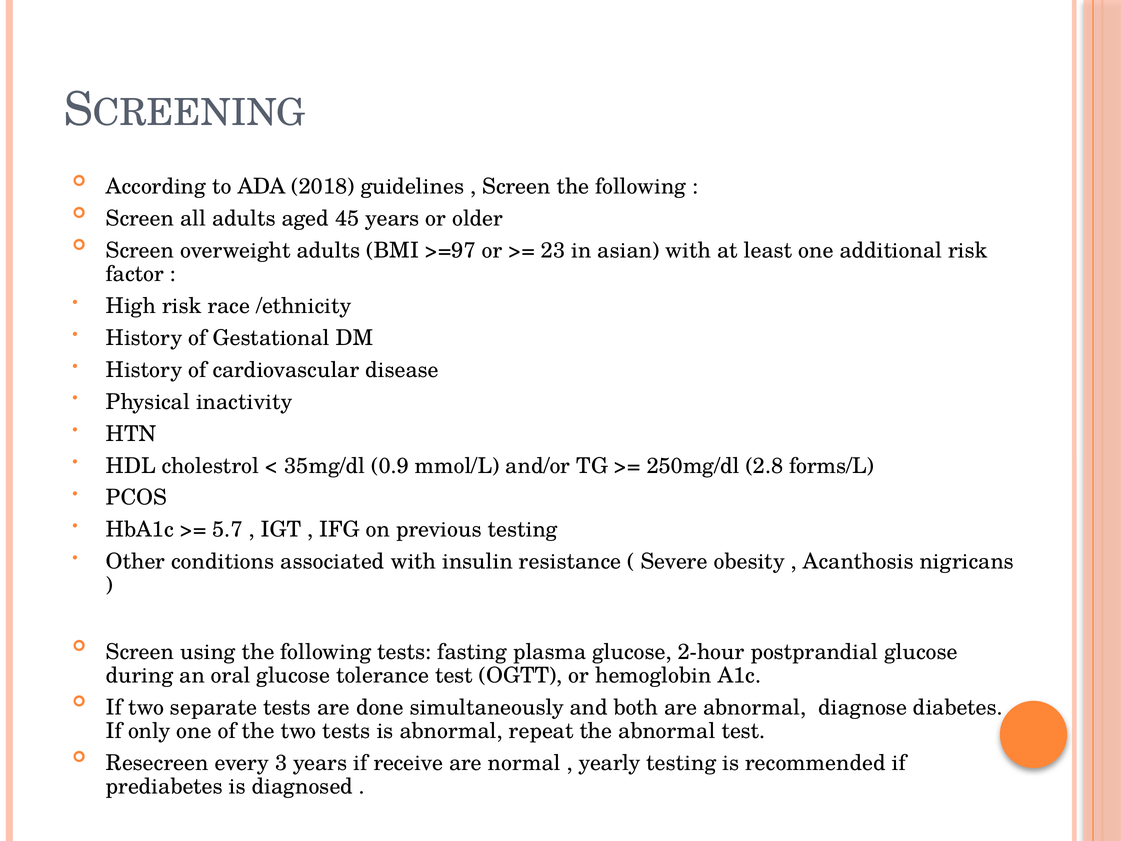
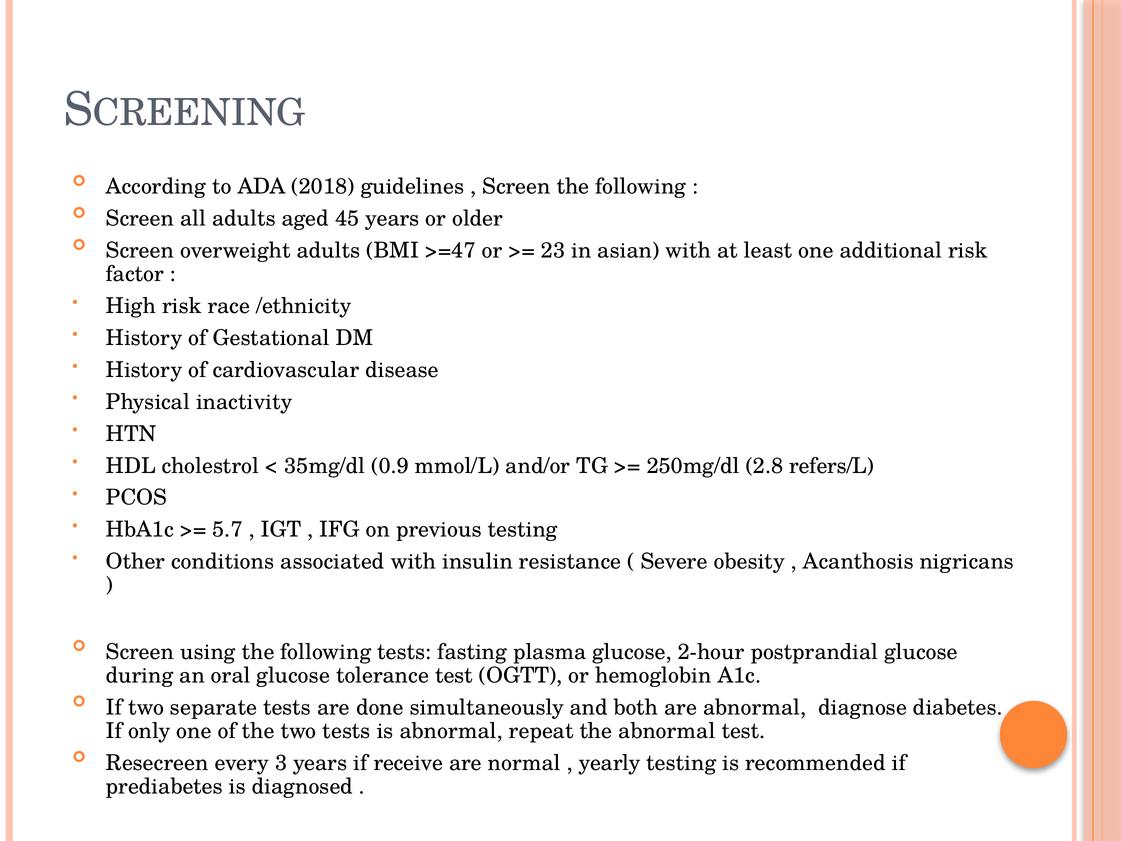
>=97: >=97 -> >=47 (450, 250)
forms/L: forms/L -> refers/L (832, 466)
